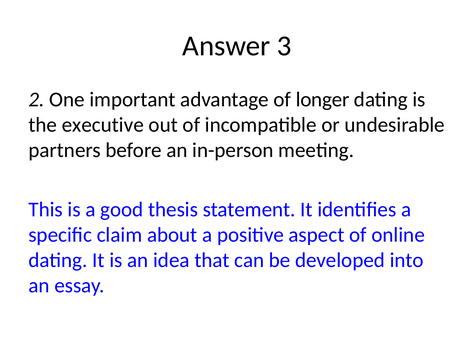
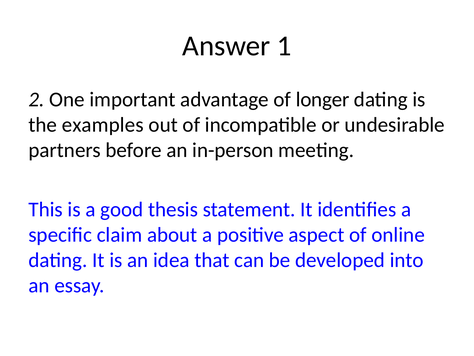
3: 3 -> 1 (284, 46)
executive: executive -> examples (103, 125)
